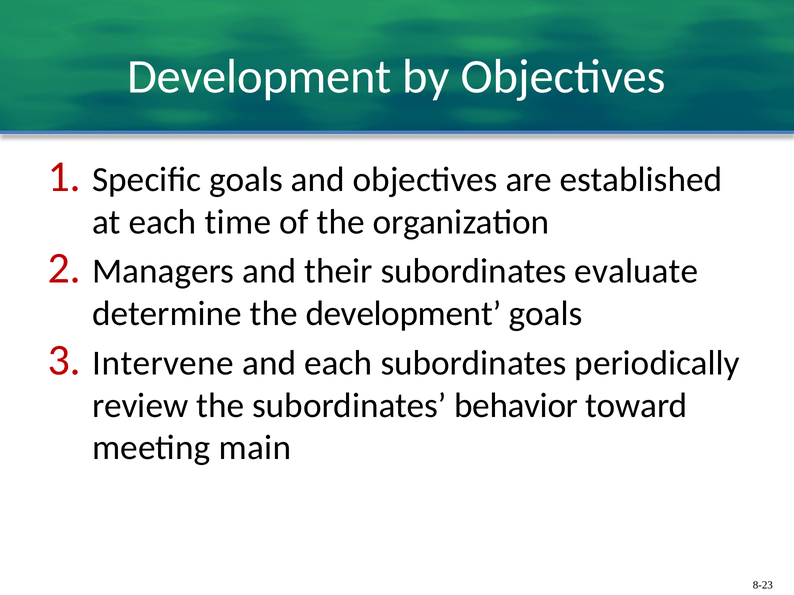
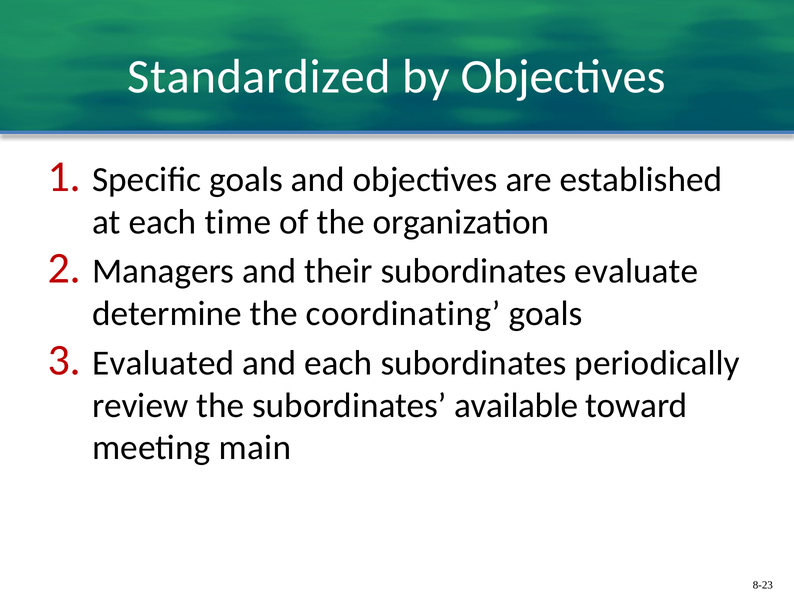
Development: Development -> Standardized (259, 77)
the development: development -> coordinating (403, 314)
Intervene: Intervene -> Evaluated (163, 363)
behavior: behavior -> available (516, 406)
